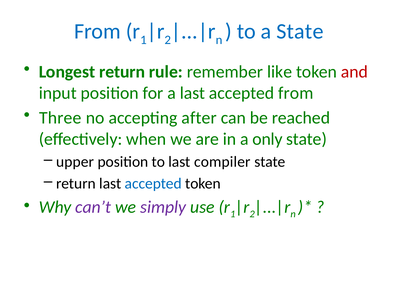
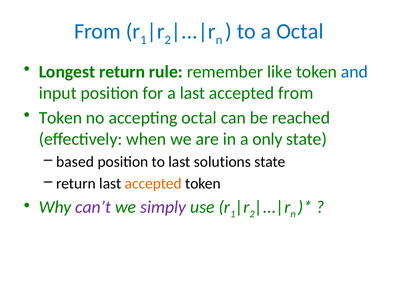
a State: State -> Octal (300, 31)
and colour: red -> blue (354, 72)
Three: Three -> Token (60, 118)
accepting after: after -> octal (199, 118)
upper: upper -> based (75, 162)
compiler: compiler -> solutions (222, 162)
accepted colour: blue -> orange (153, 184)
